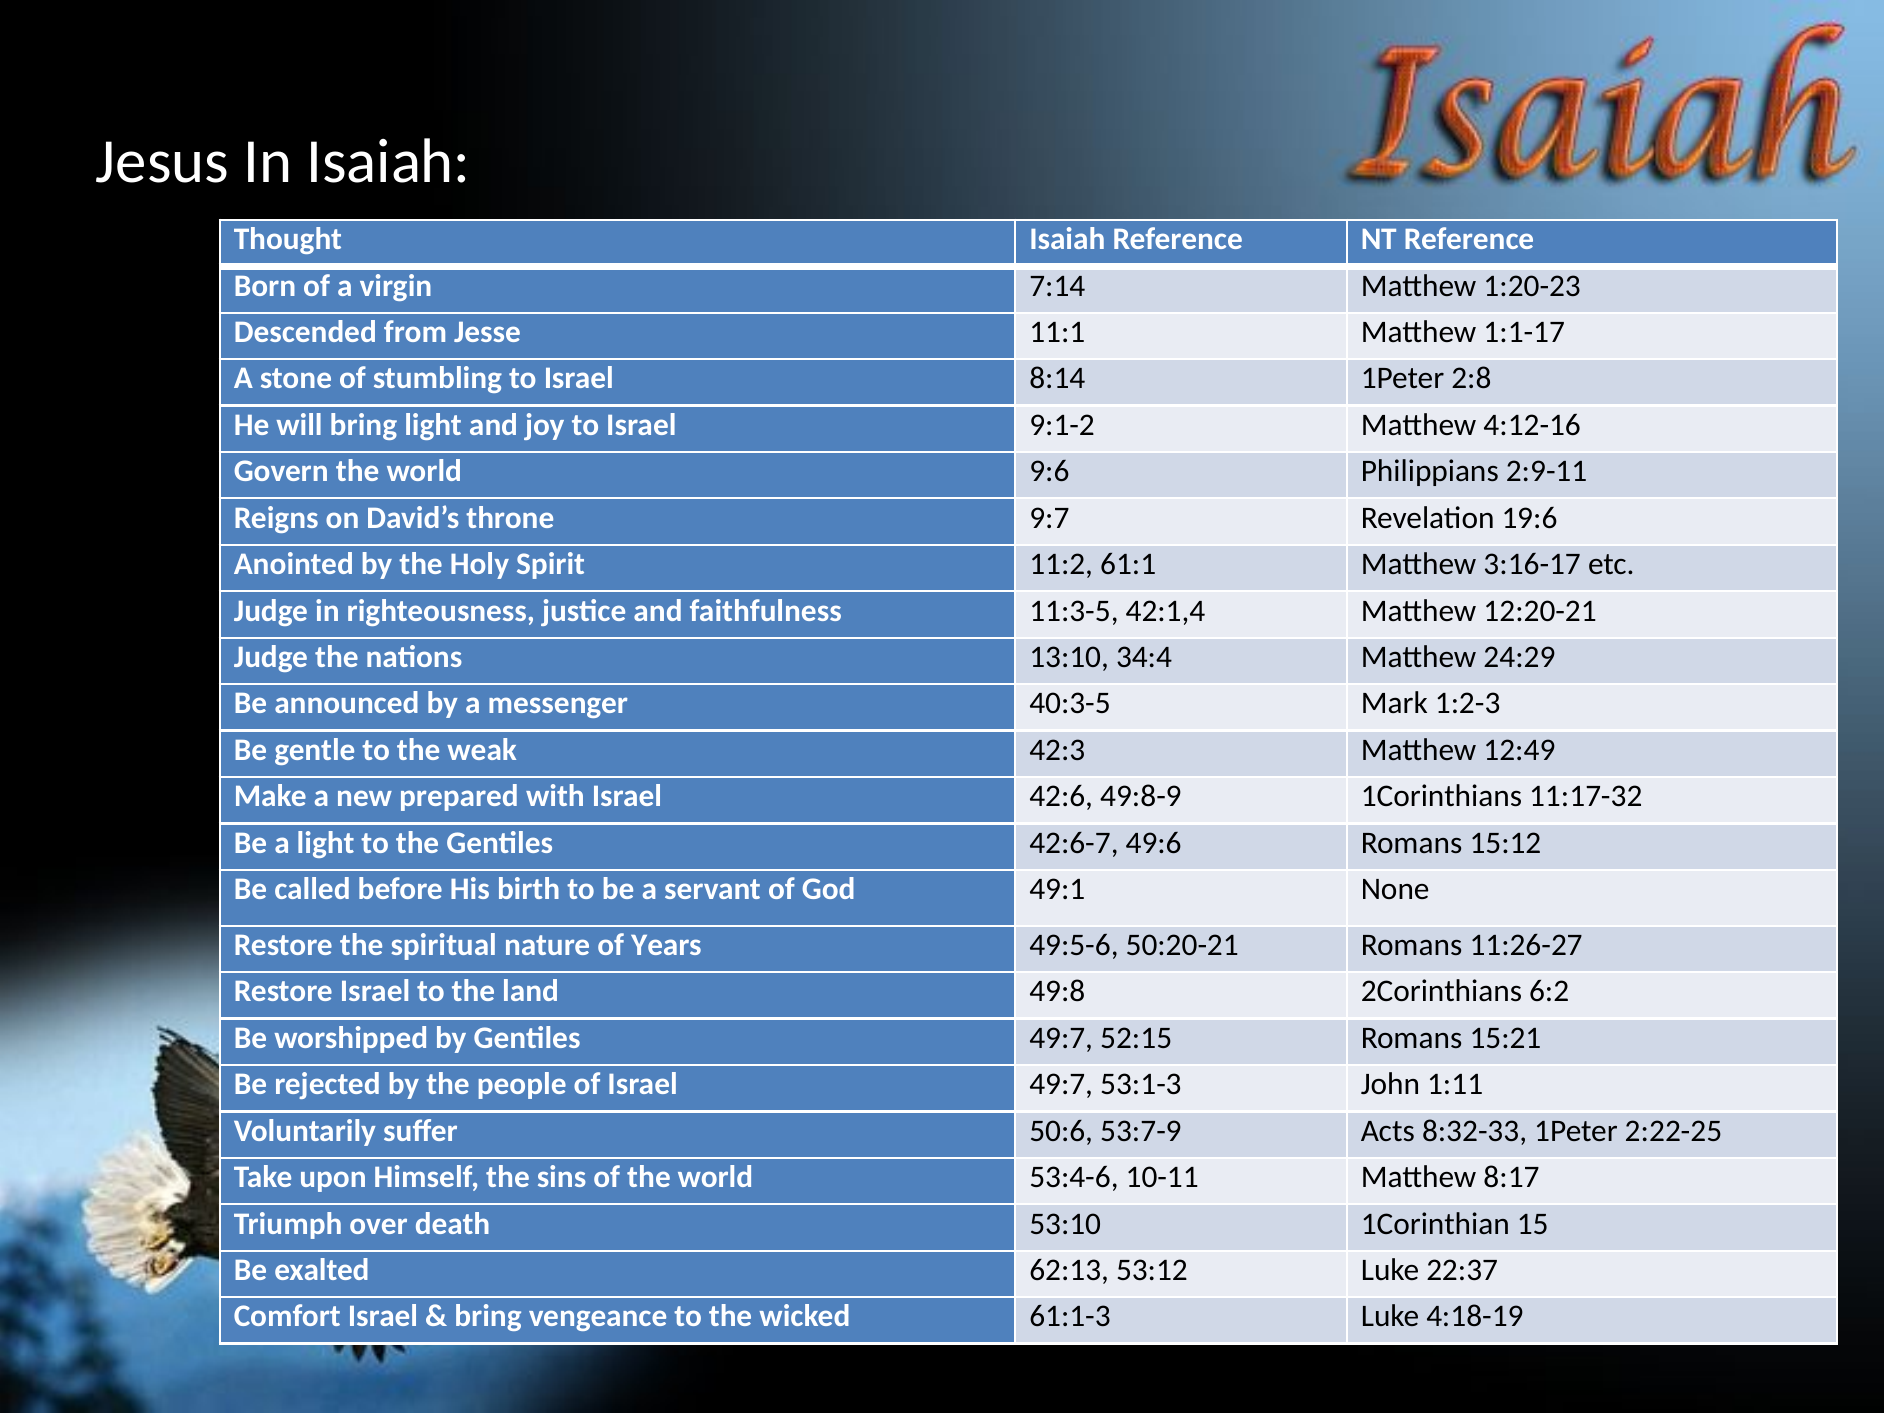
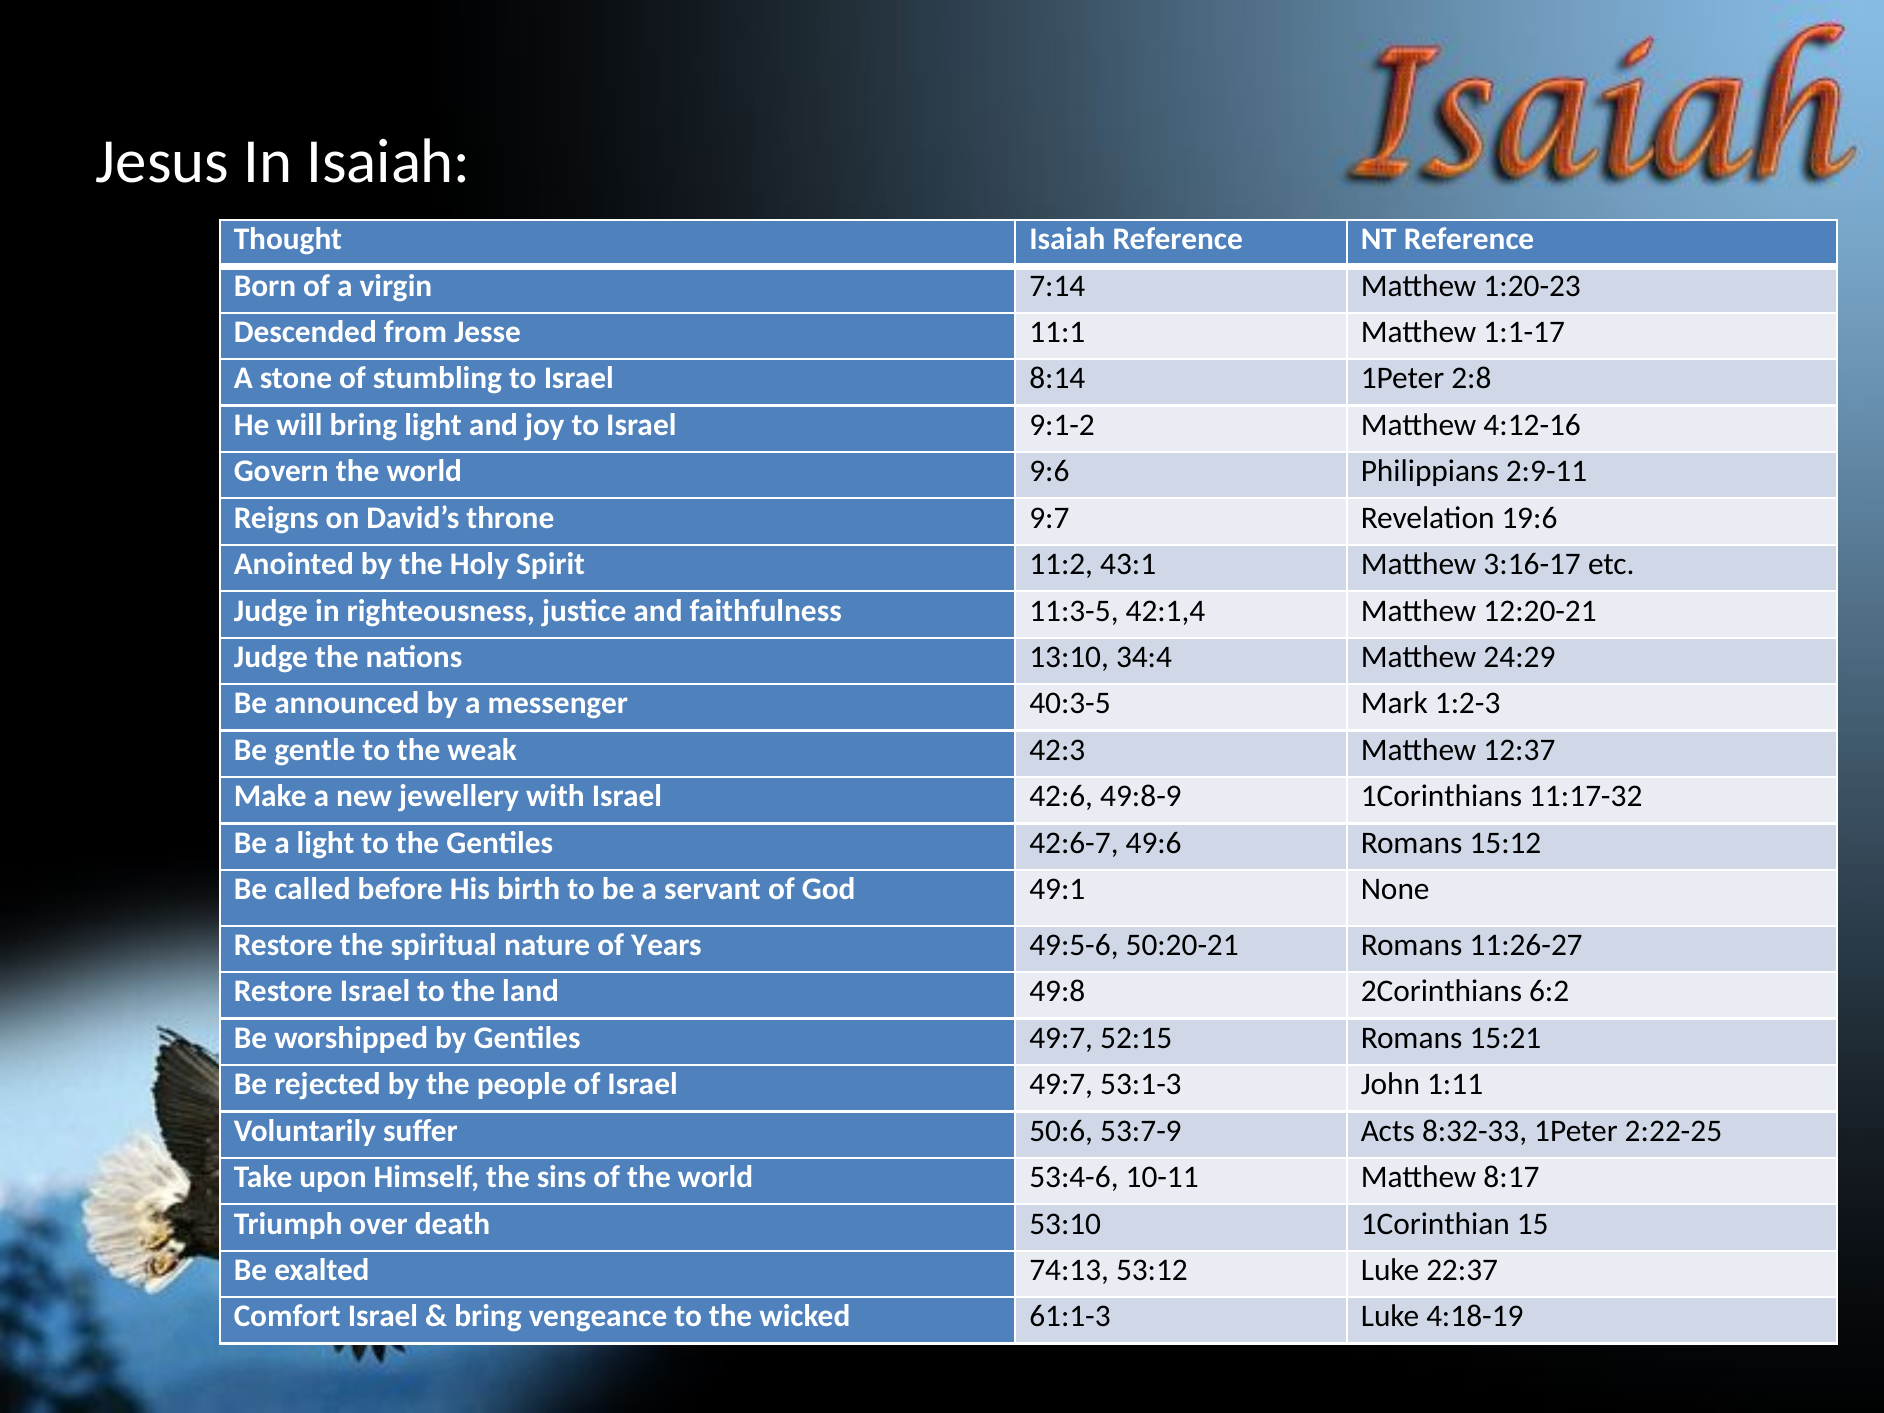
61:1: 61:1 -> 43:1 (1128, 564)
12:49: 12:49 -> 12:37 (1519, 750)
prepared: prepared -> jewellery (459, 796)
62:13: 62:13 -> 74:13 (1069, 1270)
